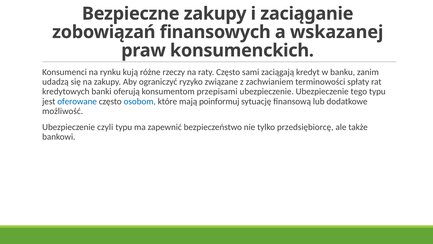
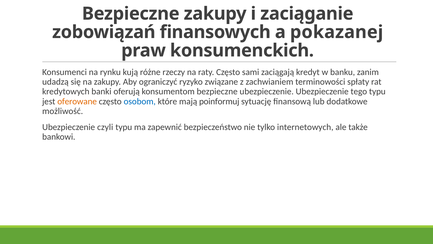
wskazanej: wskazanej -> pokazanej (337, 32)
konsumentom przepisami: przepisami -> bezpieczne (217, 91)
oferowane colour: blue -> orange (77, 101)
przedsiębiorcę: przedsiębiorcę -> internetowych (305, 127)
